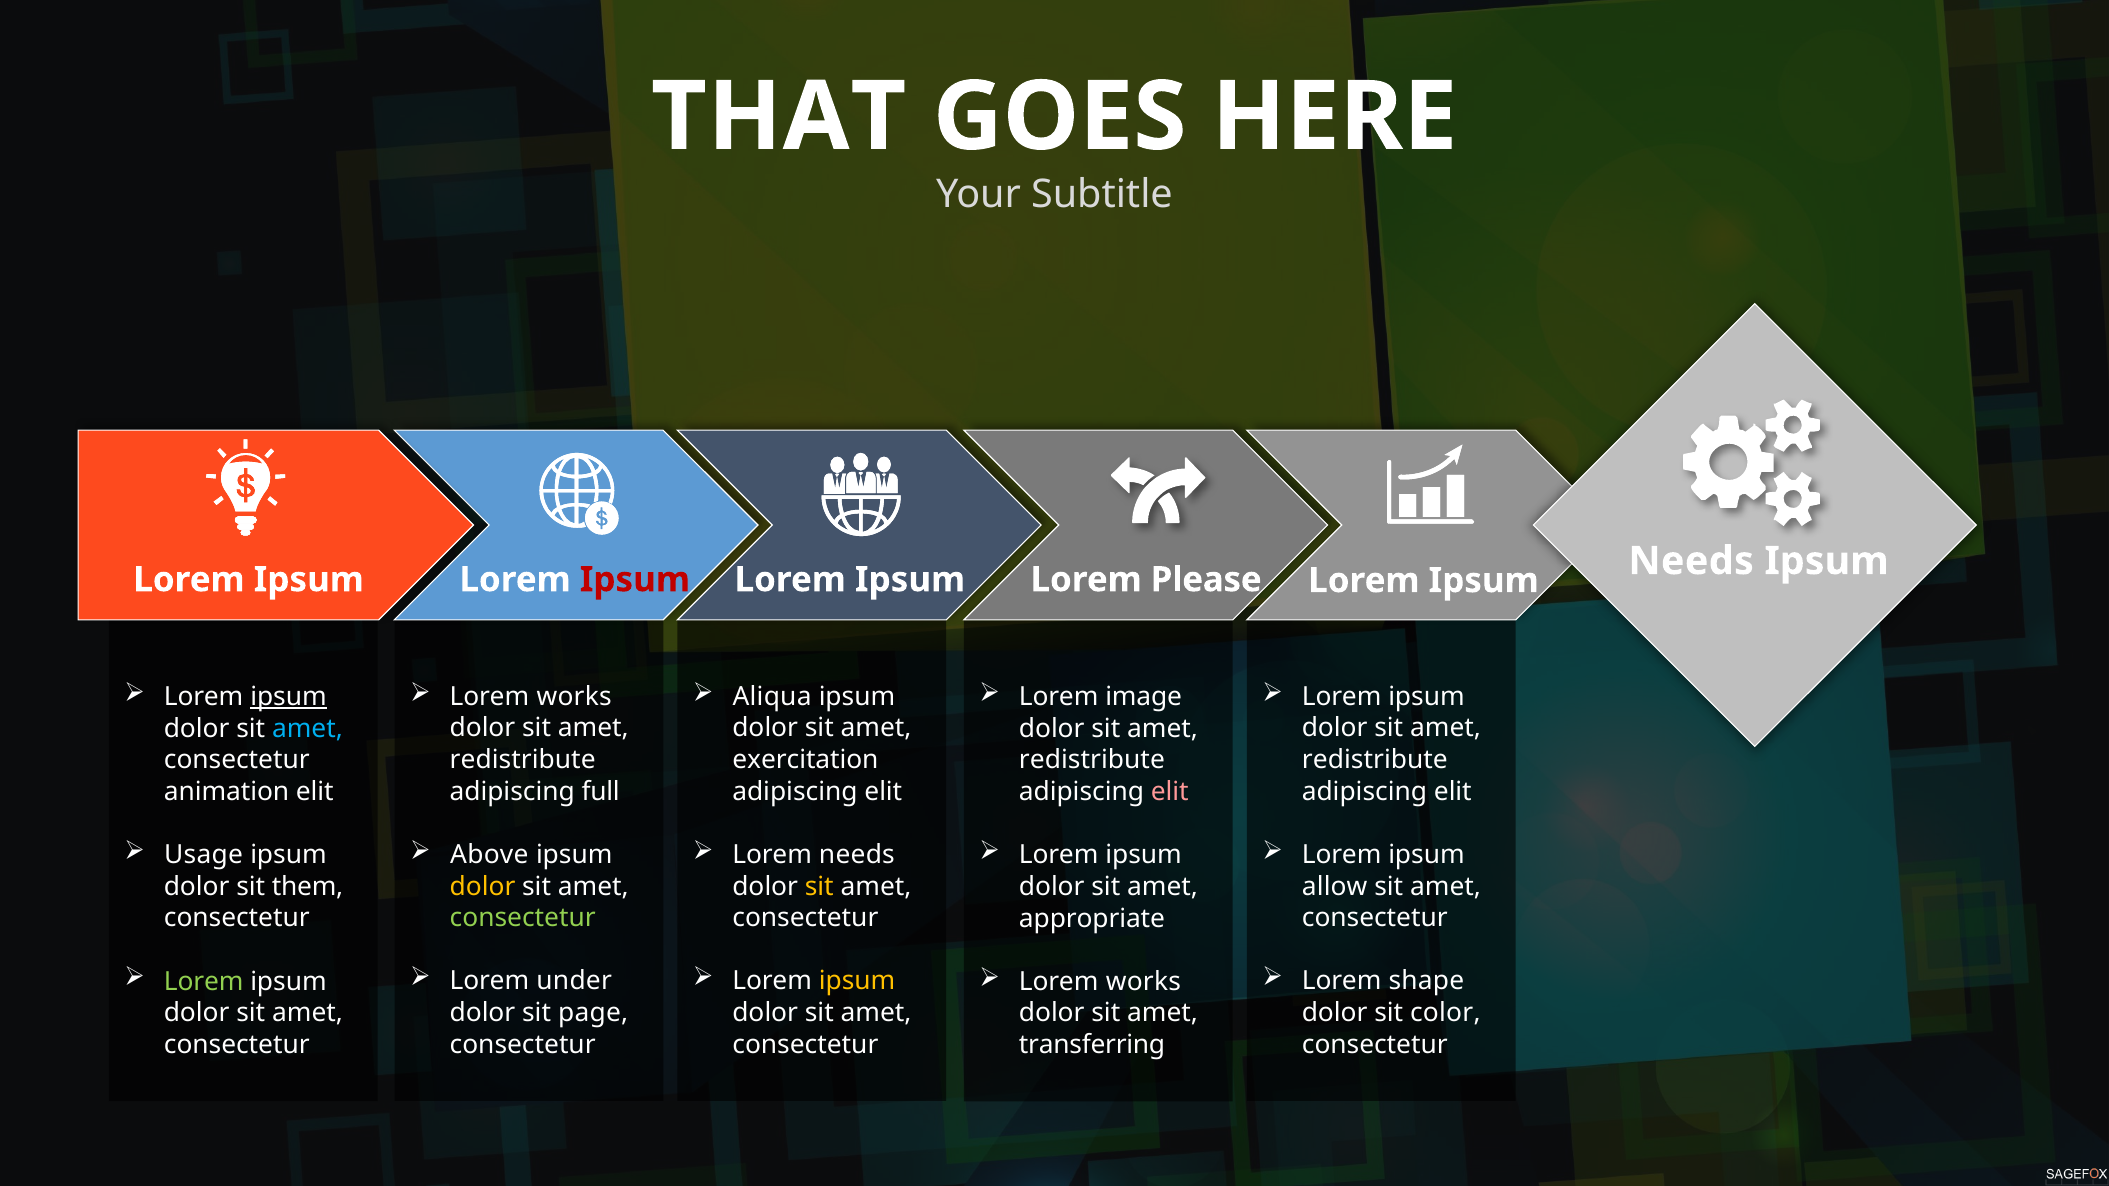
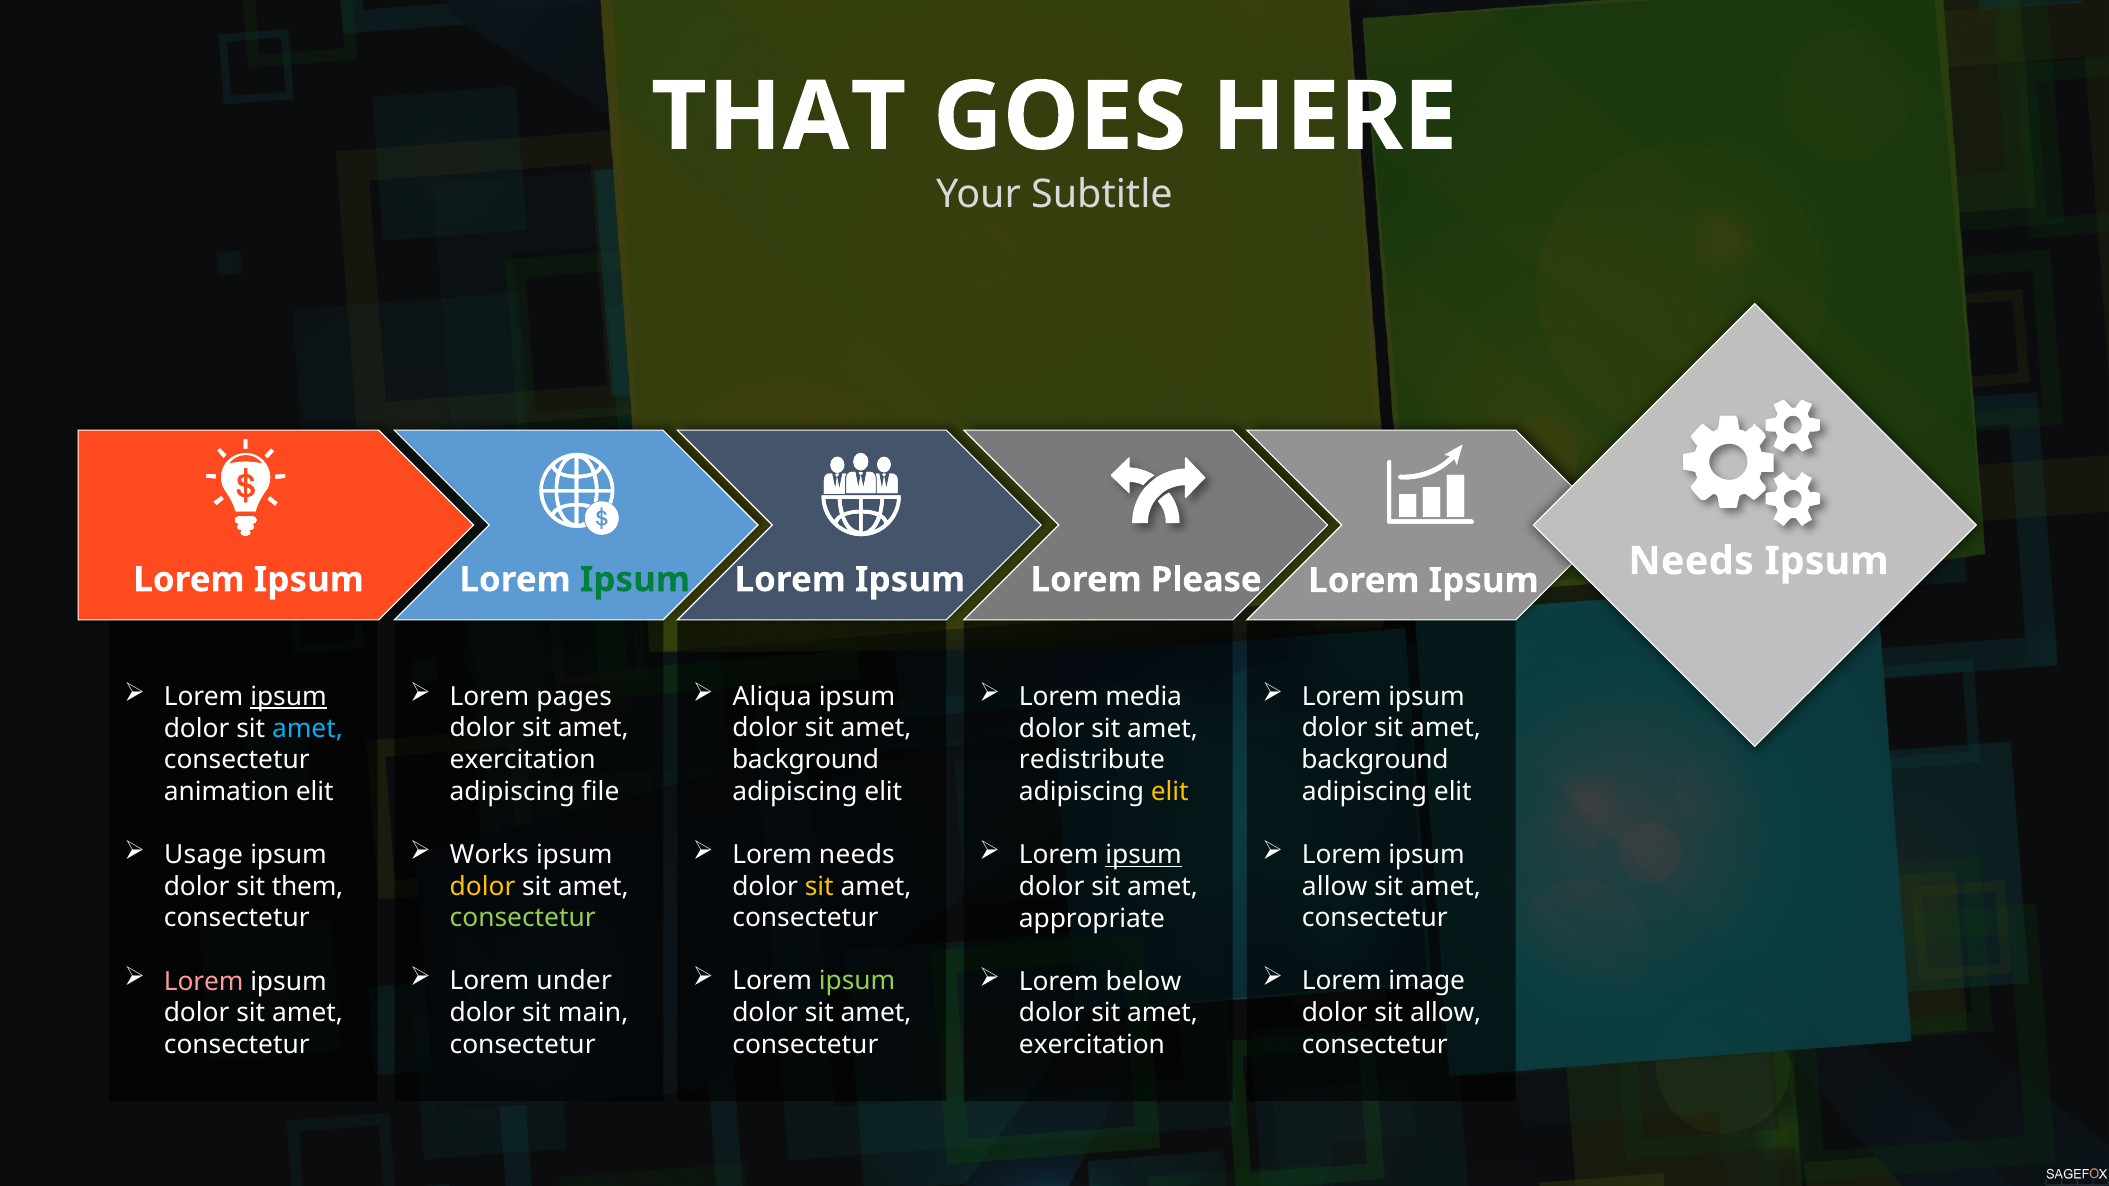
Ipsum colour: red -> green (635, 580)
works: works -> pages (574, 697)
image: image -> media (1144, 697)
redistribute: redistribute -> exercitation (523, 760)
exercitation: exercitation -> background (806, 760)
redistribute: redistribute -> background (1375, 760)
full: full -> file (600, 792)
elit colour: pink -> yellow (1170, 792)
Above: Above -> Works (489, 855)
ipsum underline: none -> present (1144, 855)
ipsum colour: yellow -> light green (857, 981)
shape: shape -> image (1427, 981)
Lorem colour: light green -> pink (204, 982)
works: works -> below (1143, 982)
page: page -> main (593, 1013)
sit color: color -> allow (1446, 1013)
transferring: transferring -> exercitation (1092, 1045)
